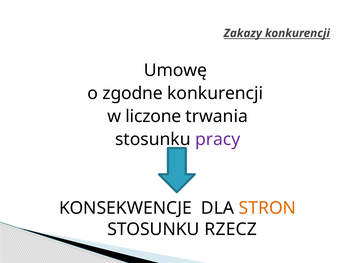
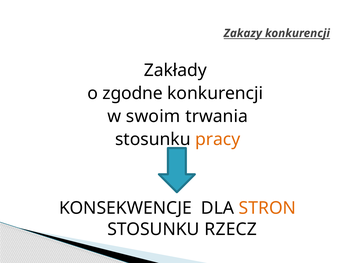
Umowę: Umowę -> Zakłady (175, 70)
liczone: liczone -> swoim (153, 116)
pracy colour: purple -> orange (218, 139)
